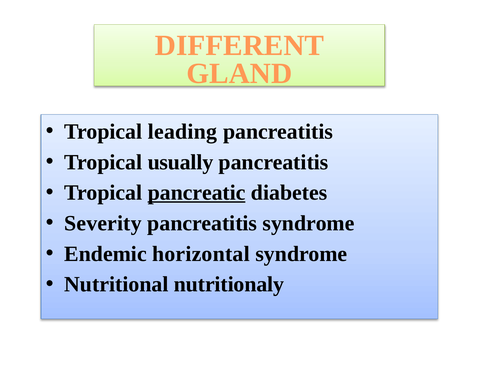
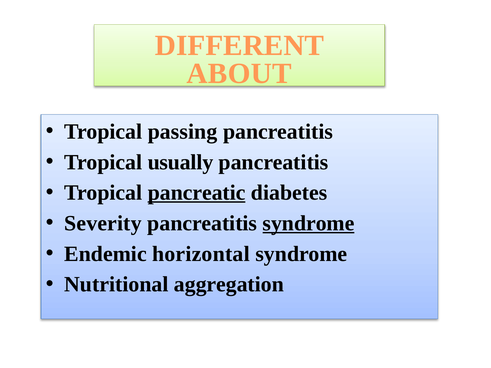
GLAND: GLAND -> ABOUT (239, 74)
leading: leading -> passing (183, 132)
syndrome underline: none -> present (309, 223)
nutritionaly: nutritionaly -> aggregation (229, 285)
